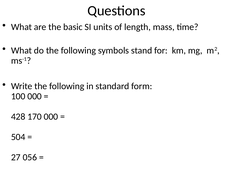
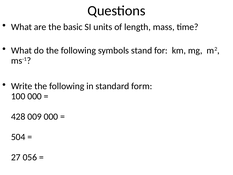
170: 170 -> 009 (35, 116)
